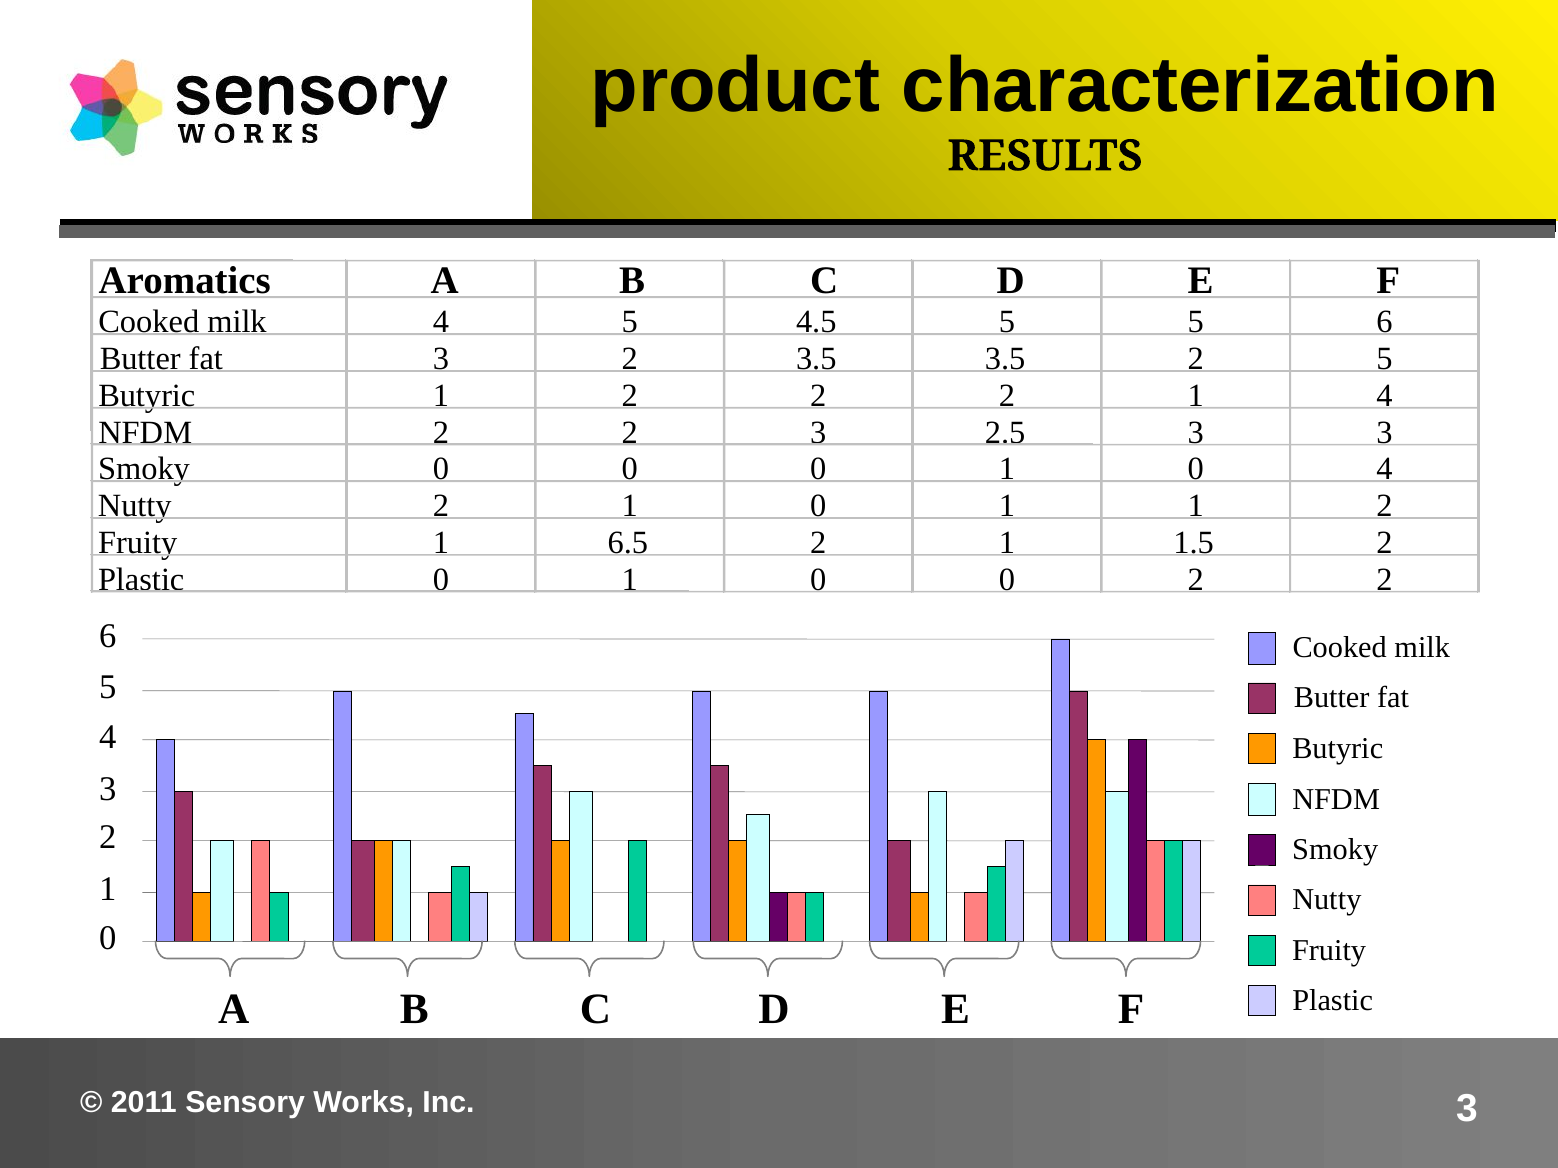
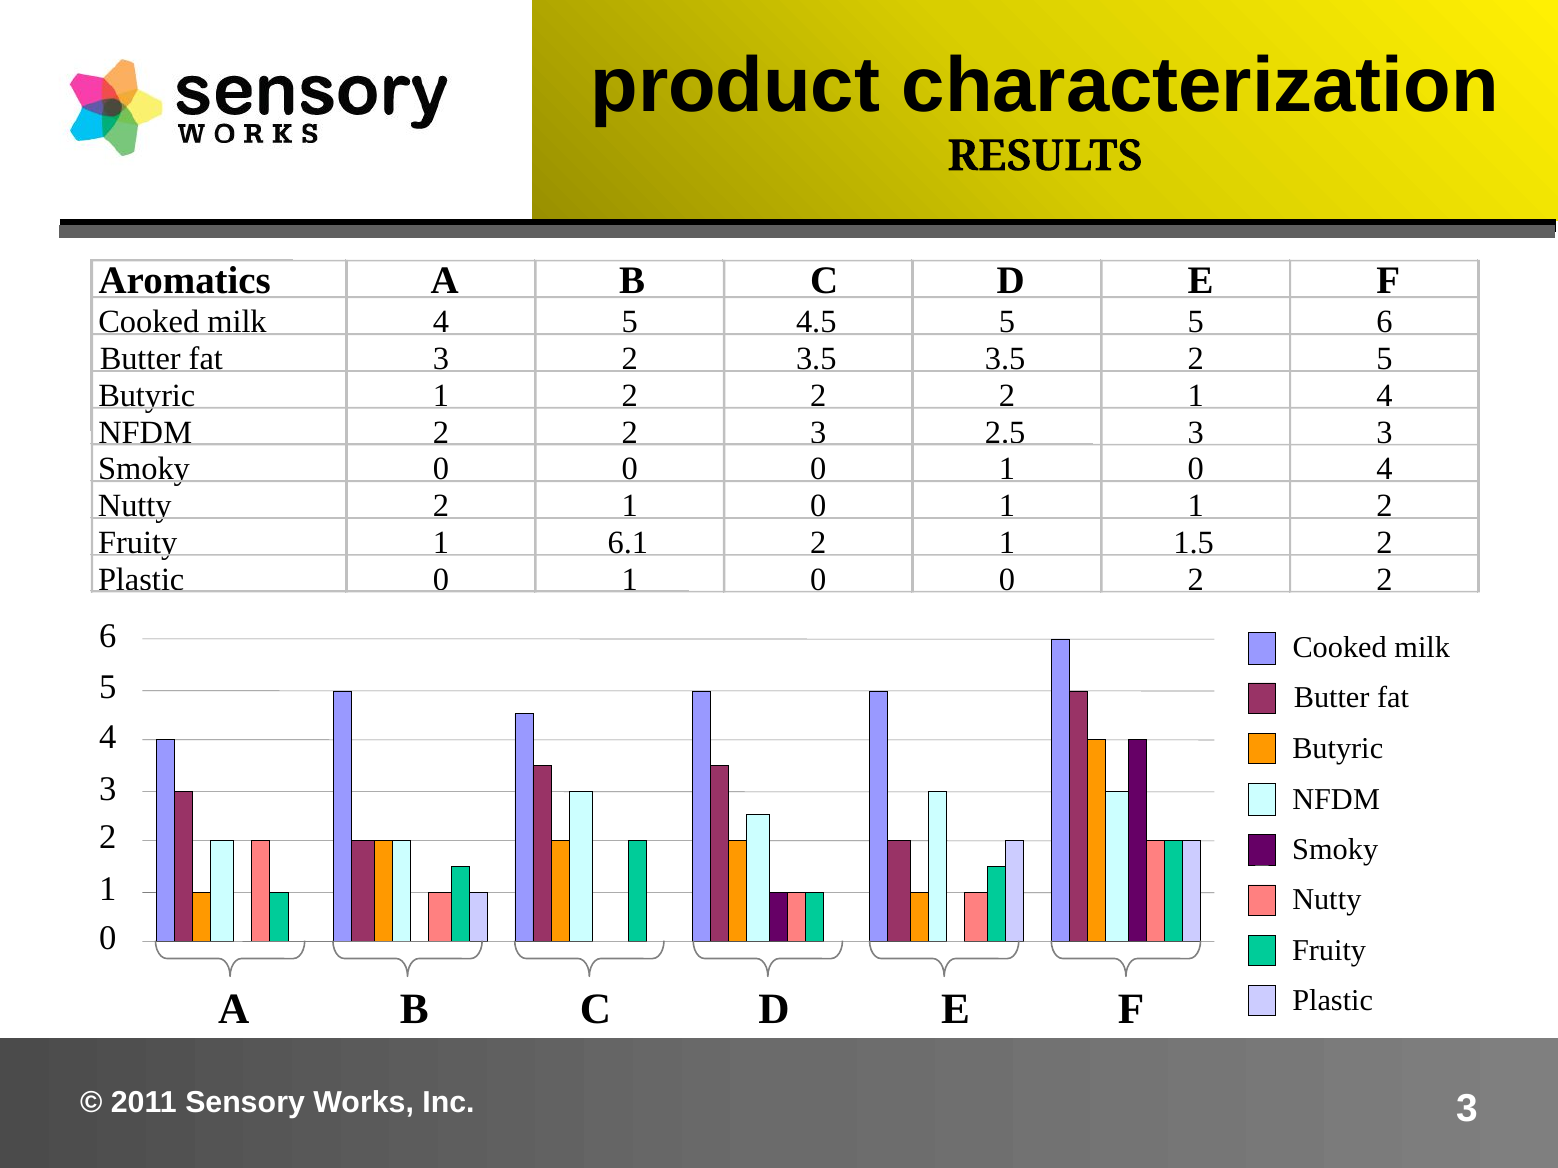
6.5: 6.5 -> 6.1 (628, 543)
